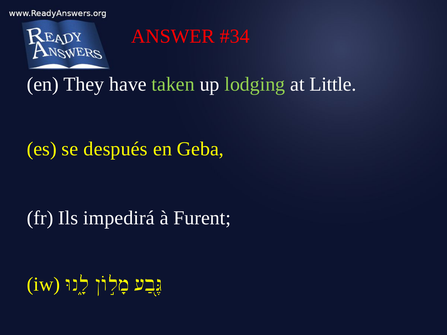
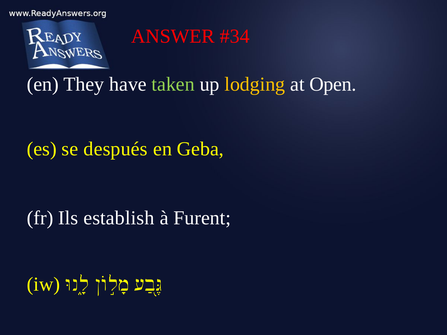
lodging colour: light green -> yellow (255, 84)
Little: Little -> Open (333, 84)
impedirá: impedirá -> establish (119, 218)
